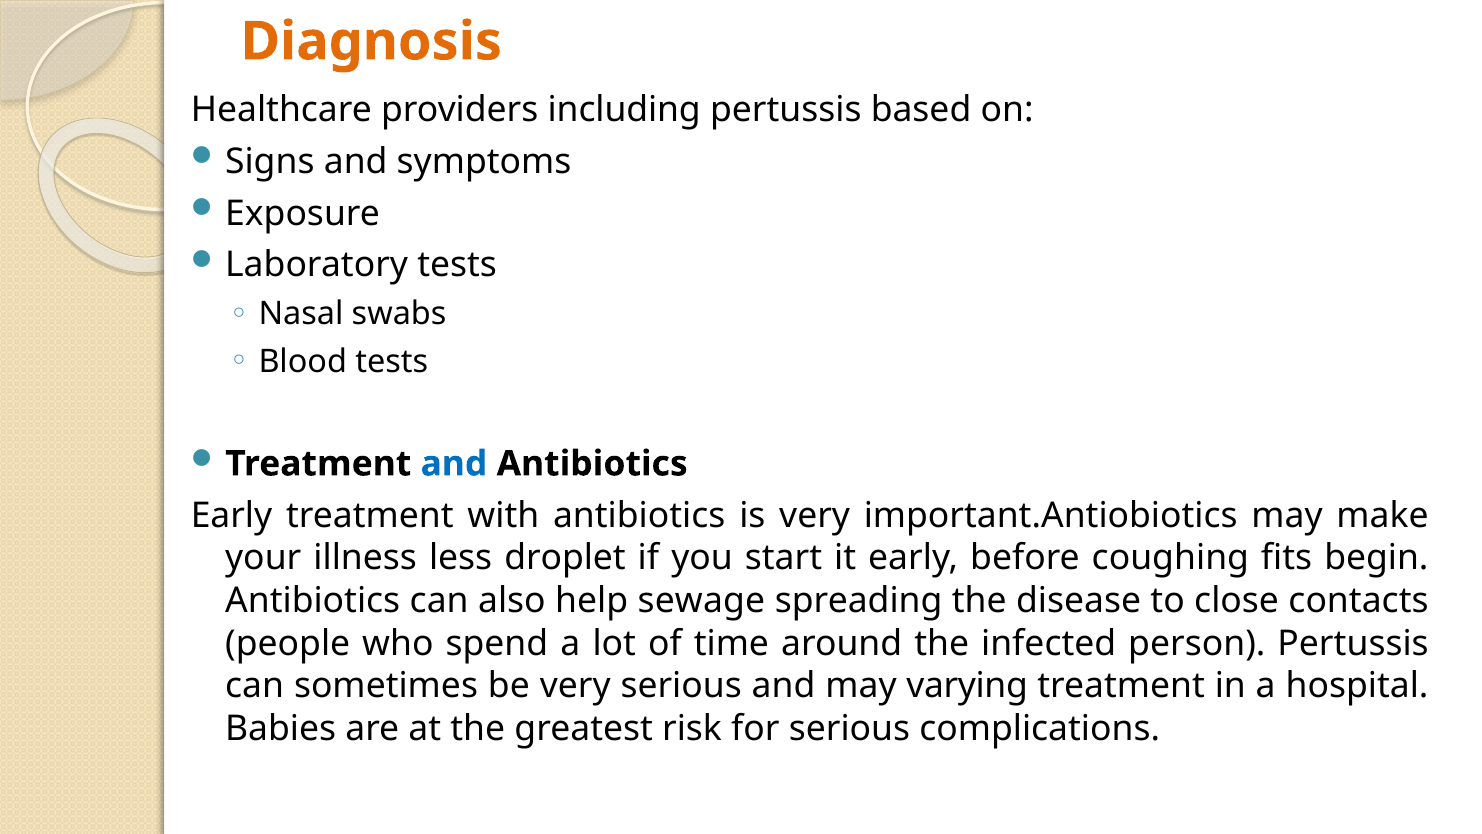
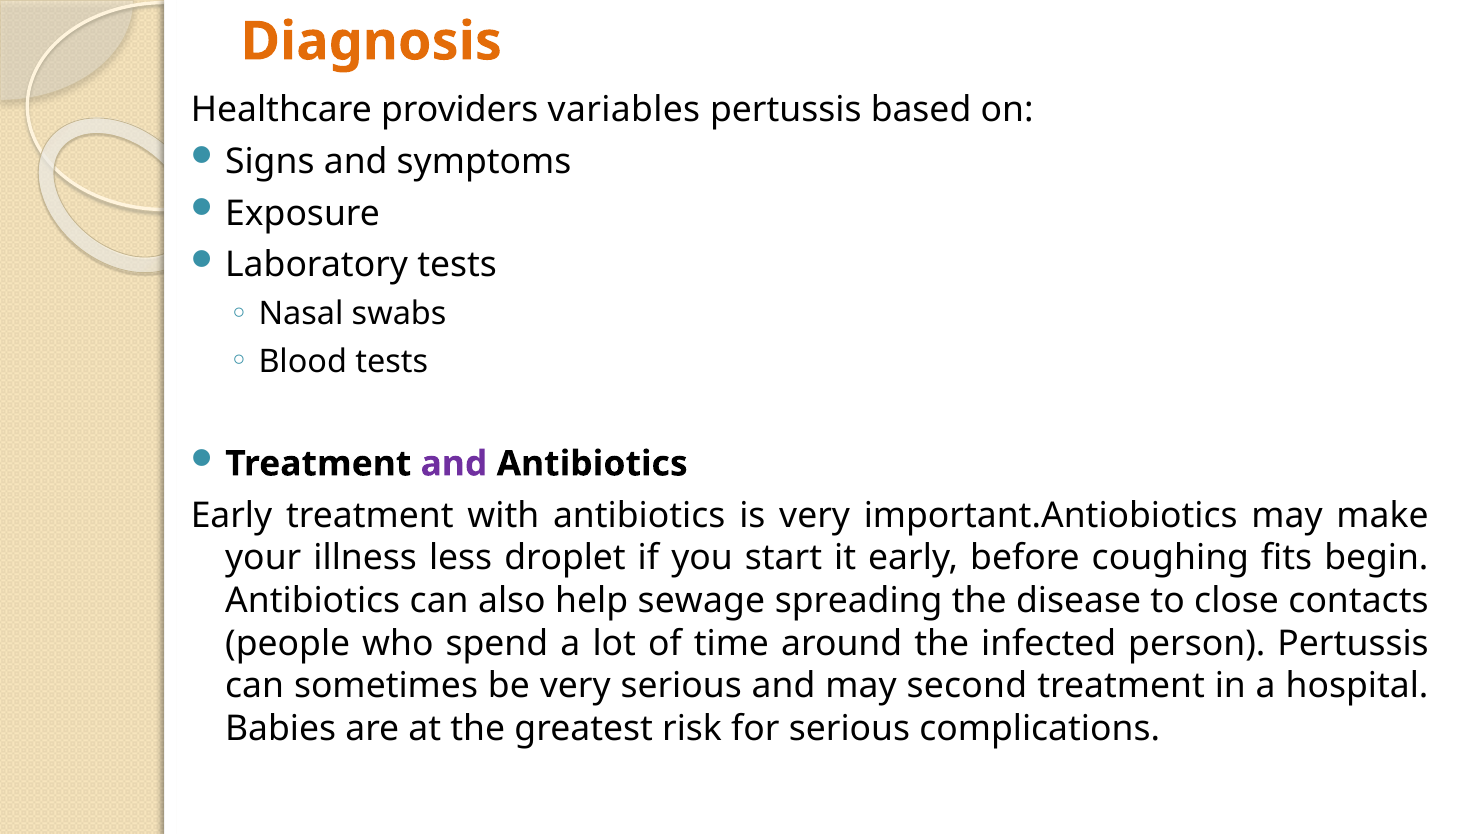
including: including -> variables (624, 110)
and colour: blue -> purple (454, 464)
varying: varying -> second (967, 686)
